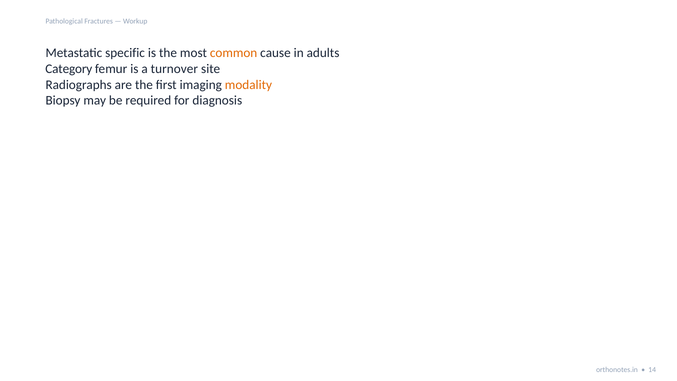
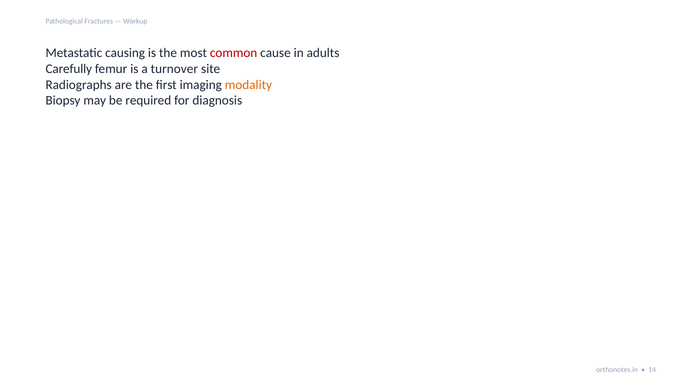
specific: specific -> causing (125, 53)
common colour: orange -> red (234, 53)
Category: Category -> Carefully (69, 69)
